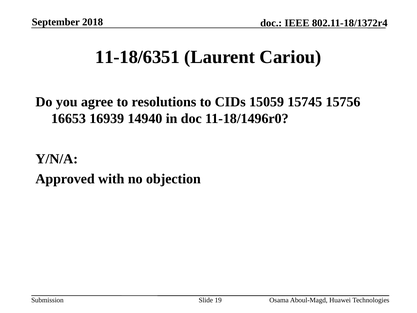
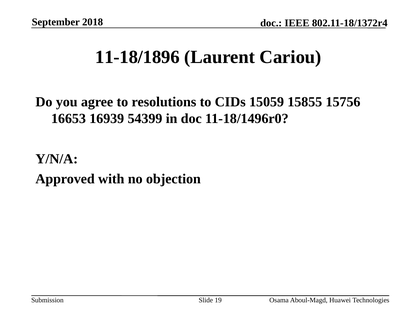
11-18/6351: 11-18/6351 -> 11-18/1896 (138, 57)
15745: 15745 -> 15855 (305, 102)
14940: 14940 -> 54399 (145, 118)
